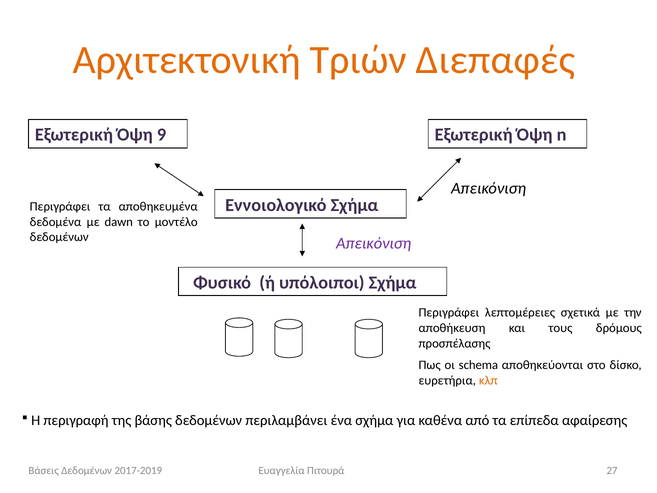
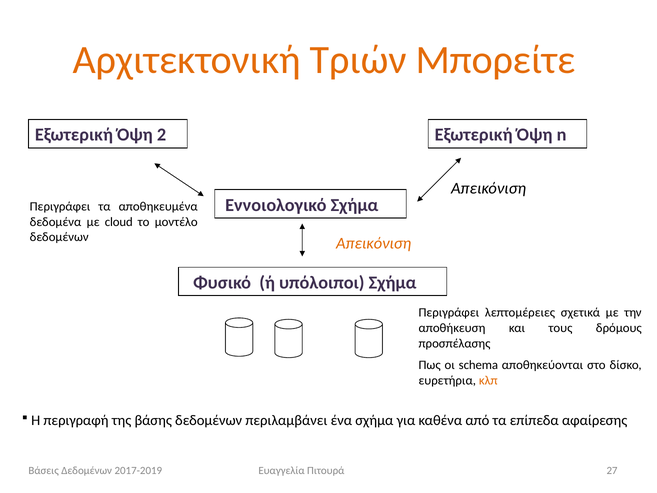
Διεπαφές: Διεπαφές -> Μπορείτε (496, 60)
9: 9 -> 2 (162, 135)
dawn: dawn -> cloud (119, 222)
Απεικόνιση colour: purple -> orange (374, 243)
